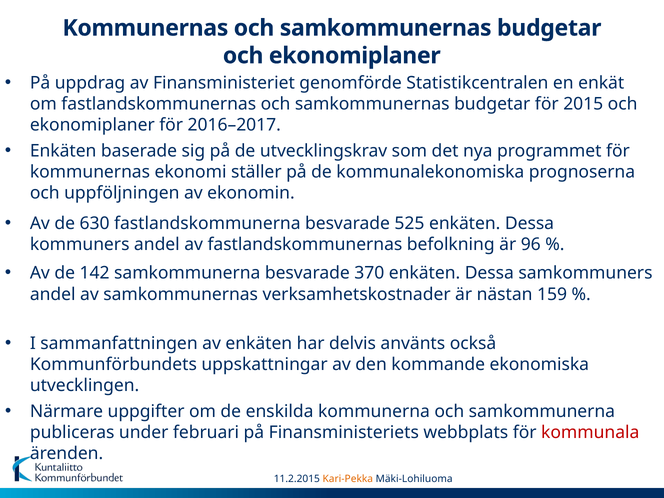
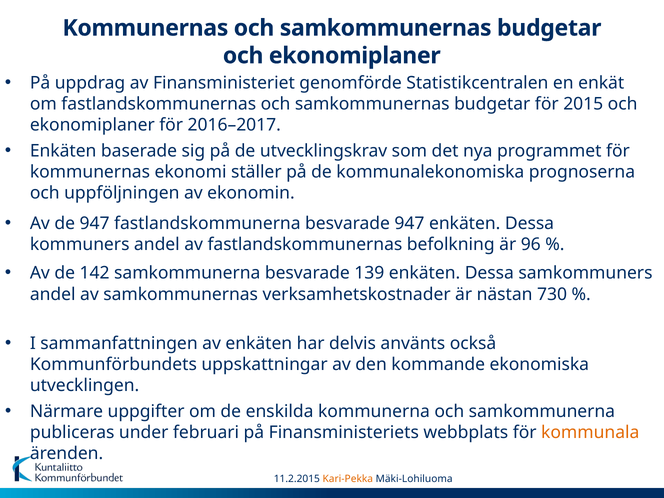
de 630: 630 -> 947 (95, 223)
besvarade 525: 525 -> 947 (409, 223)
370: 370 -> 139 (369, 273)
159: 159 -> 730 (552, 294)
kommunala colour: red -> orange (590, 432)
